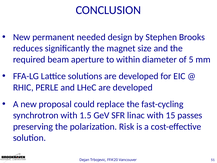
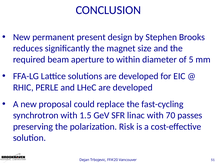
needed: needed -> present (91, 37)
15: 15 -> 70 (171, 115)
